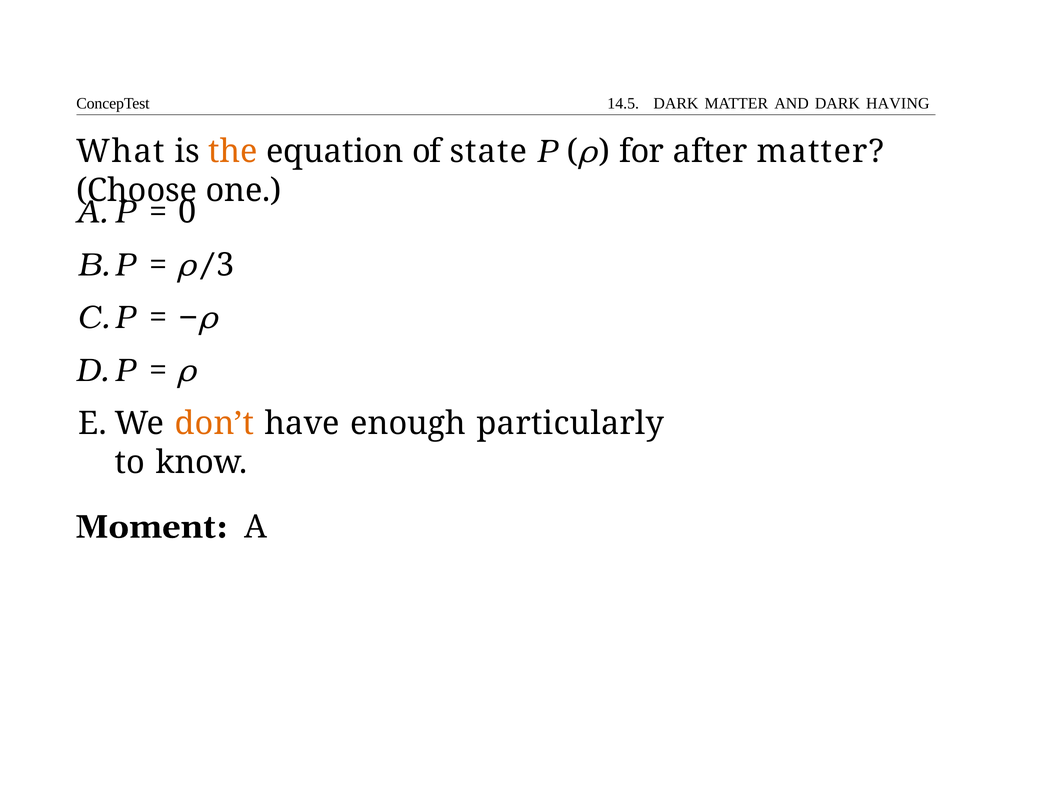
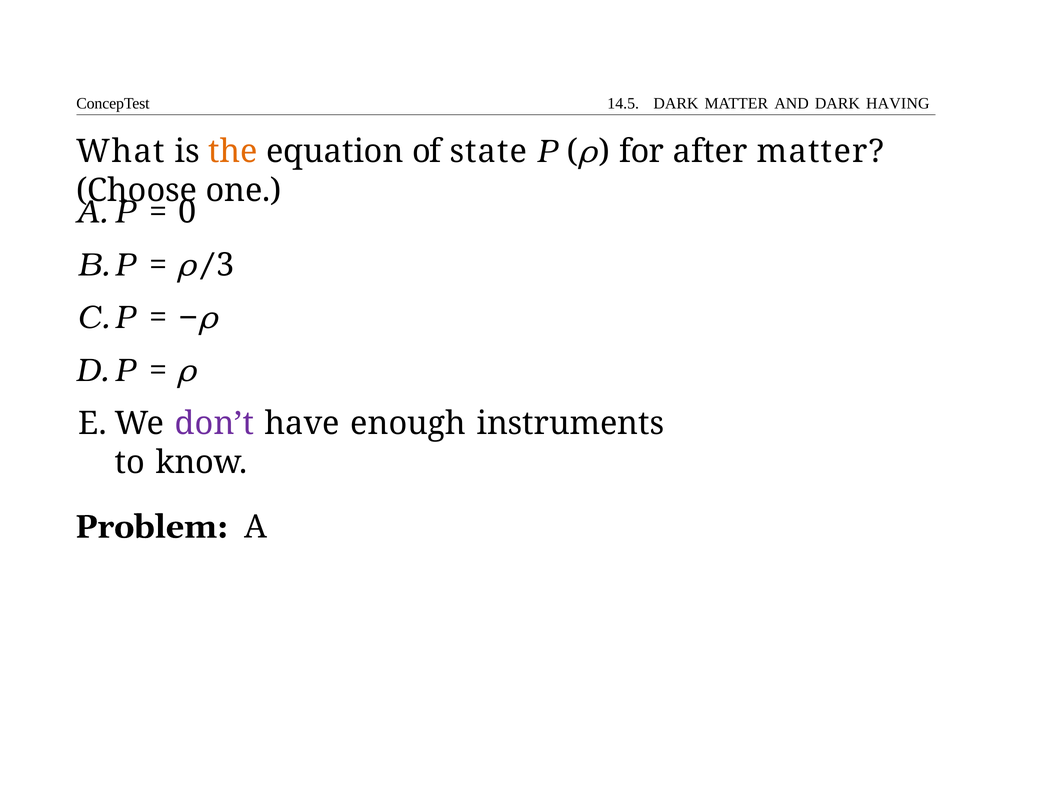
don’t colour: orange -> purple (214, 424)
particularly: particularly -> instruments (571, 424)
Moment: Moment -> Problem (152, 527)
